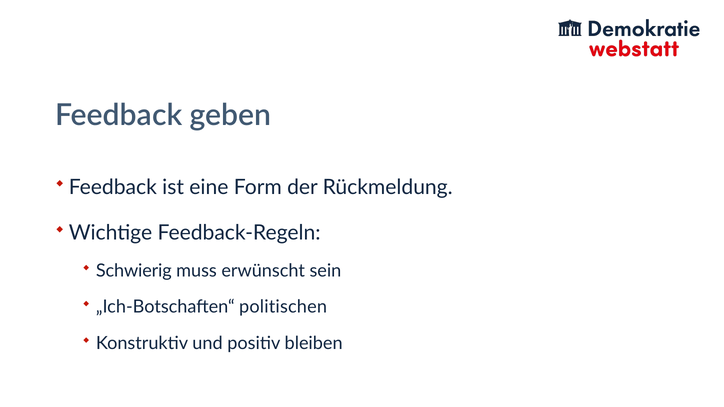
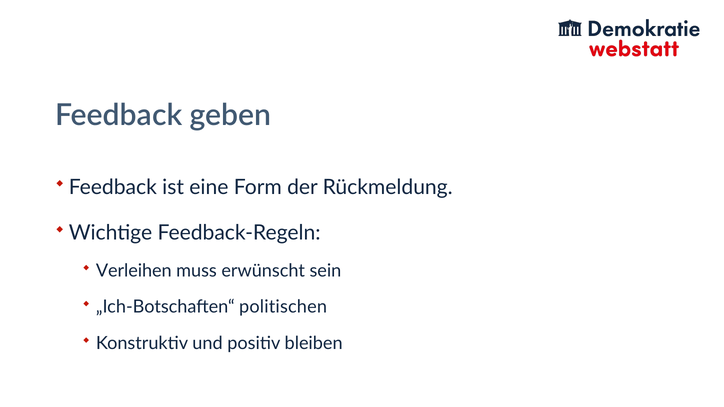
Schwierig: Schwierig -> Verleihen (134, 271)
